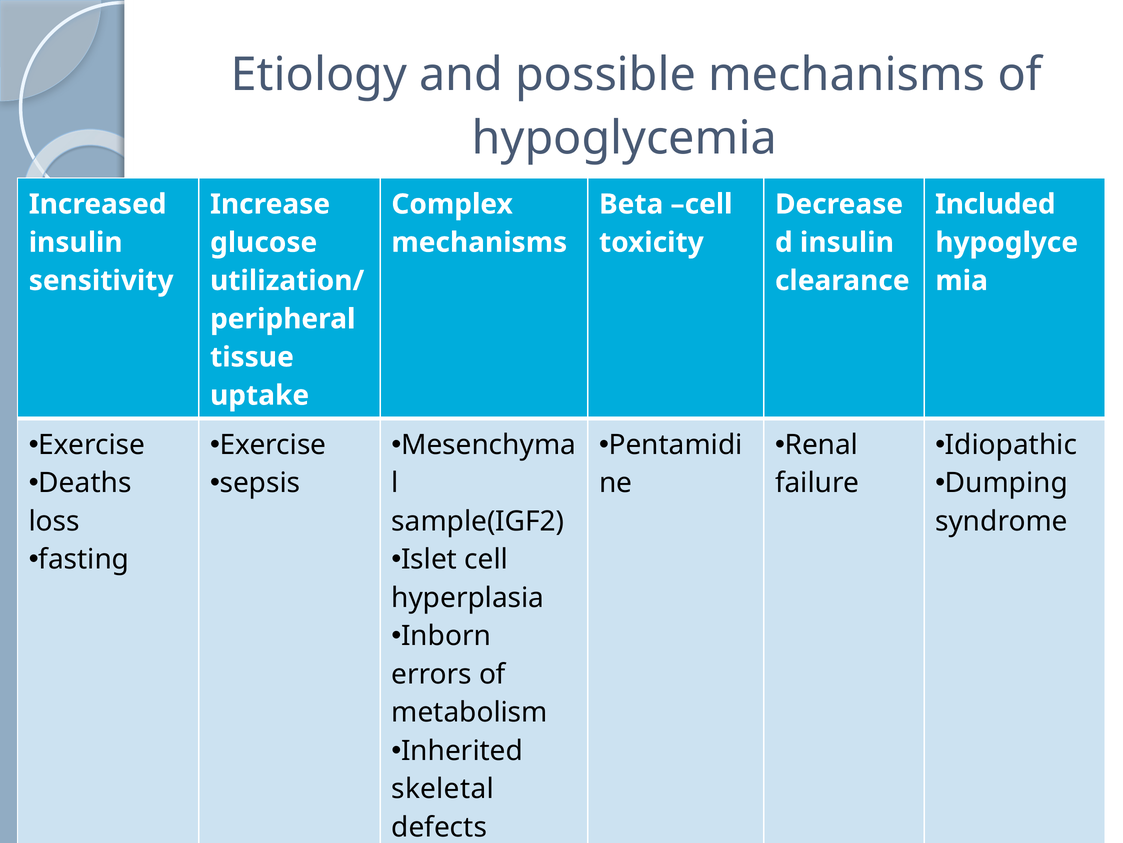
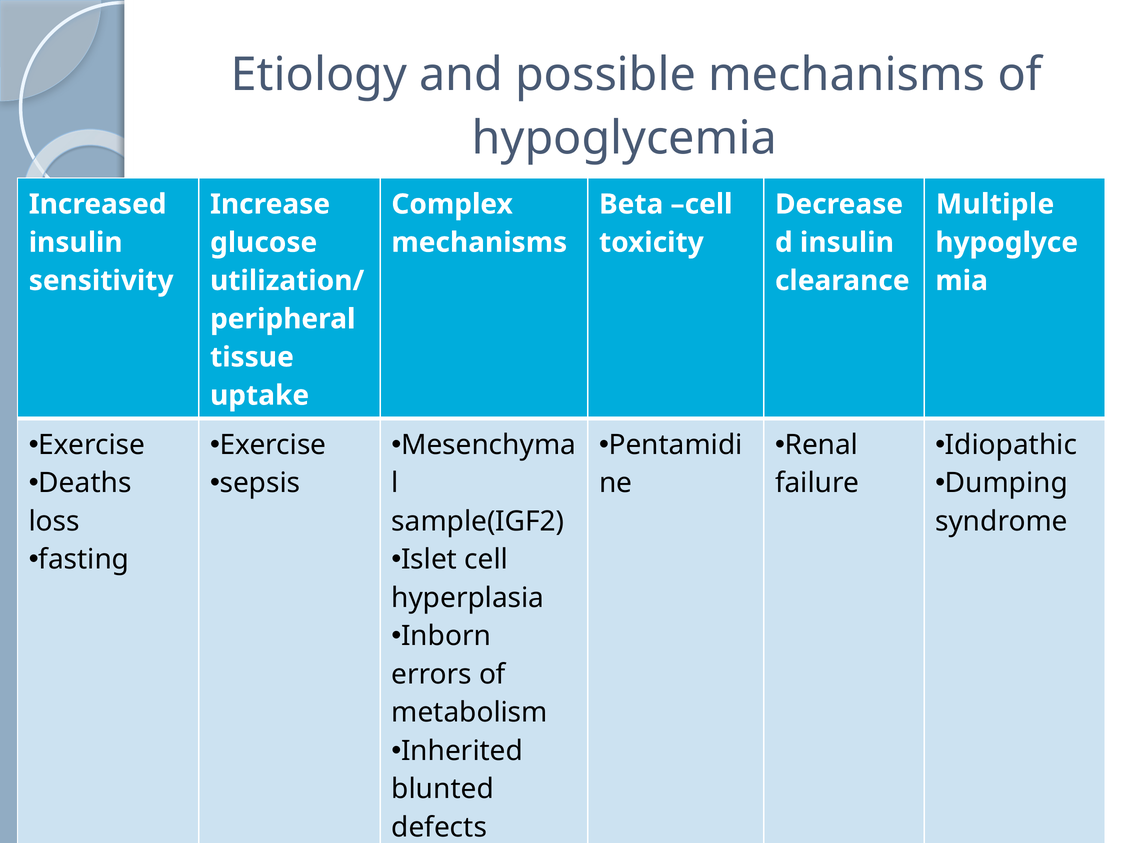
Included: Included -> Multiple (995, 204)
skeletal: skeletal -> blunted (443, 788)
